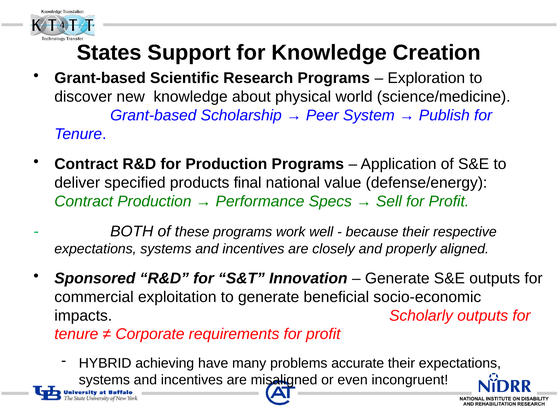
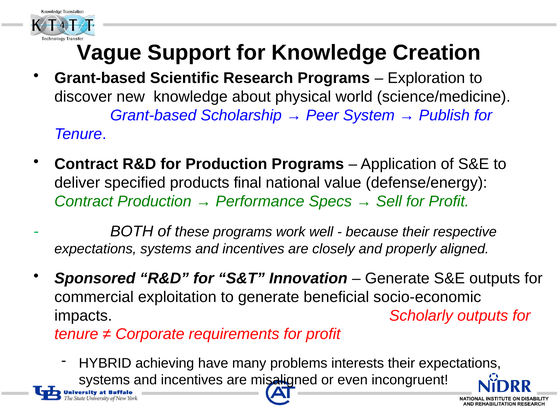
States: States -> Vague (109, 53)
accurate: accurate -> interests (358, 364)
